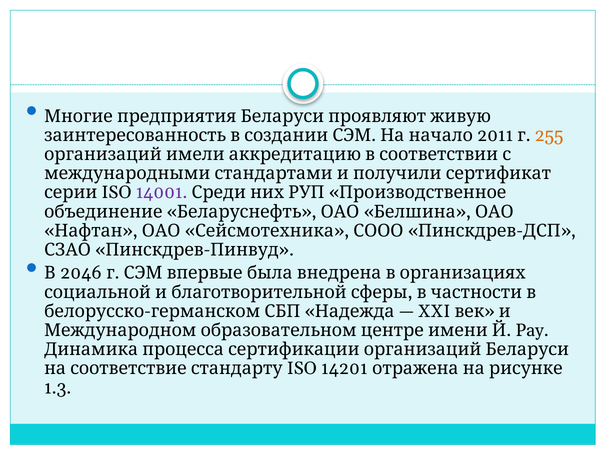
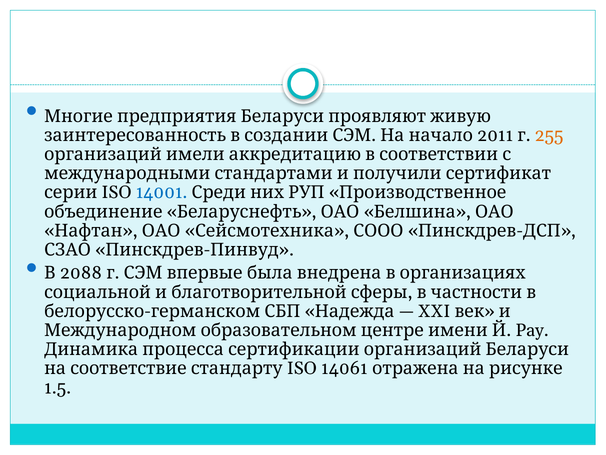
14001 colour: purple -> blue (162, 192)
2046: 2046 -> 2088 (81, 273)
14201: 14201 -> 14061 (344, 368)
1.3: 1.3 -> 1.5 (58, 387)
